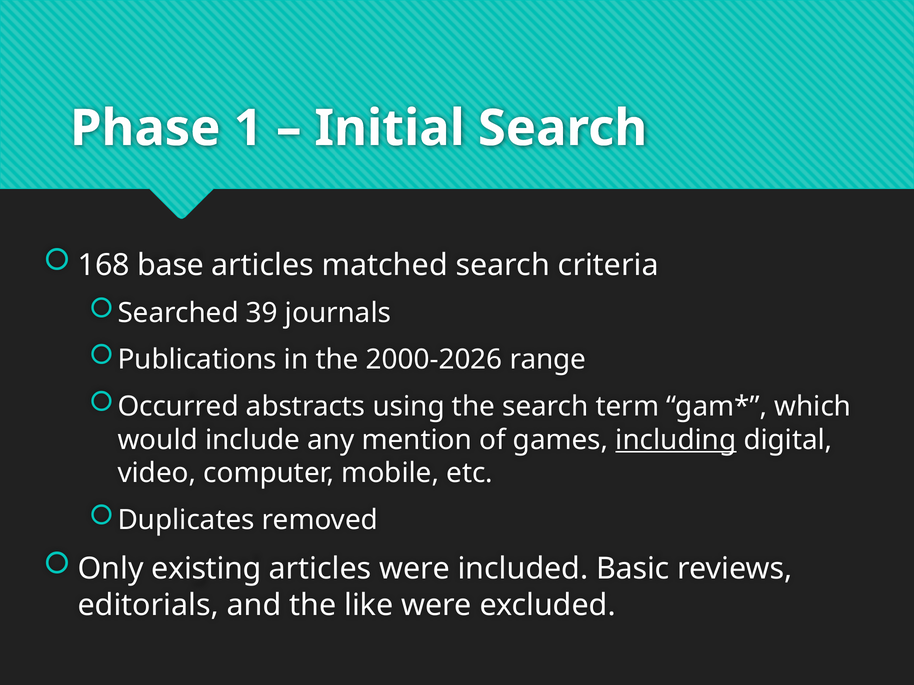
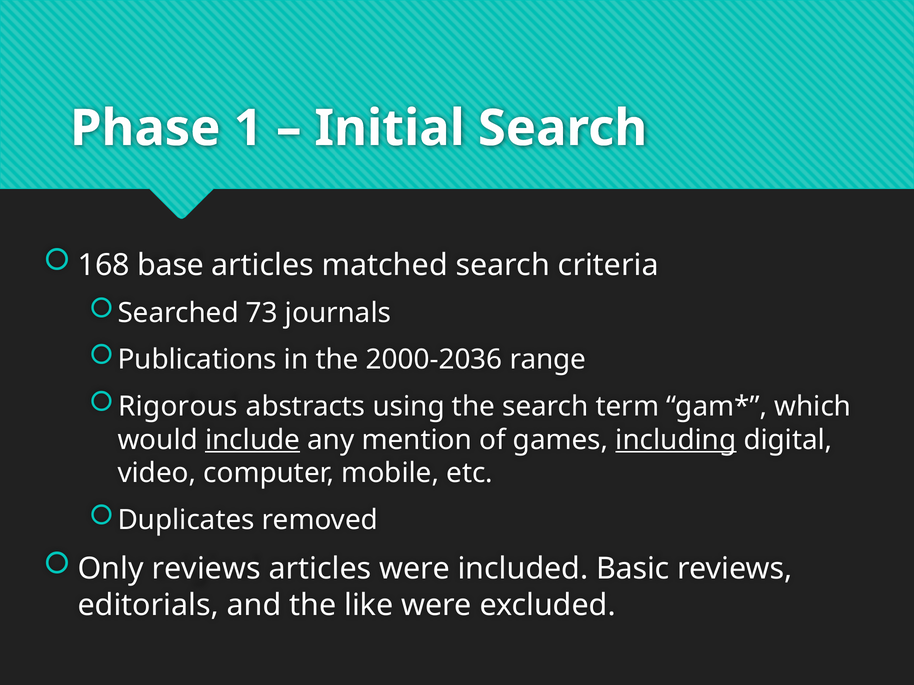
39: 39 -> 73 (262, 313)
2000-2026: 2000-2026 -> 2000-2036 (434, 360)
Occurred: Occurred -> Rigorous (178, 407)
include underline: none -> present (253, 440)
Only existing: existing -> reviews (206, 569)
